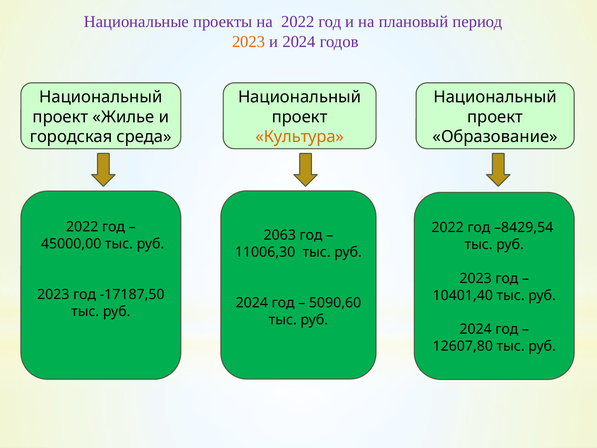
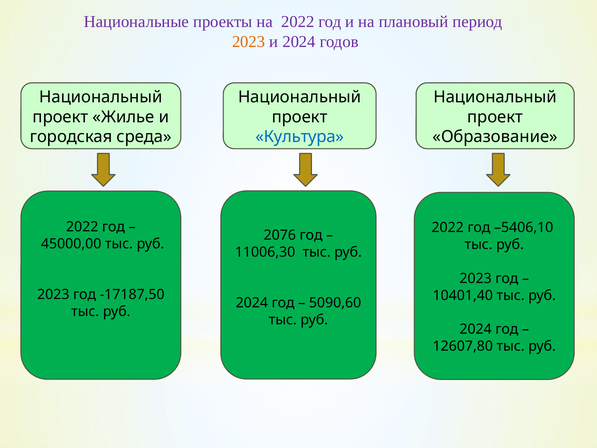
Культура colour: orange -> blue (300, 137)
–8429,54: –8429,54 -> –5406,10 (524, 227)
2063: 2063 -> 2076 (280, 235)
